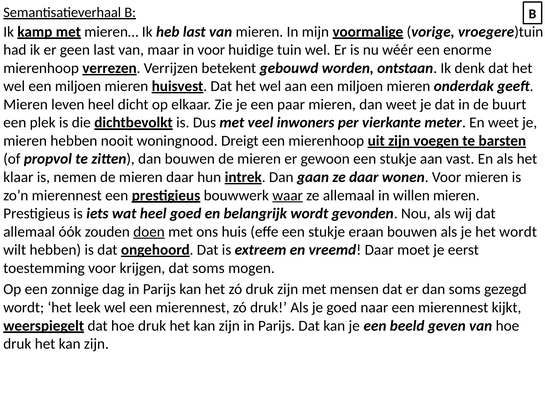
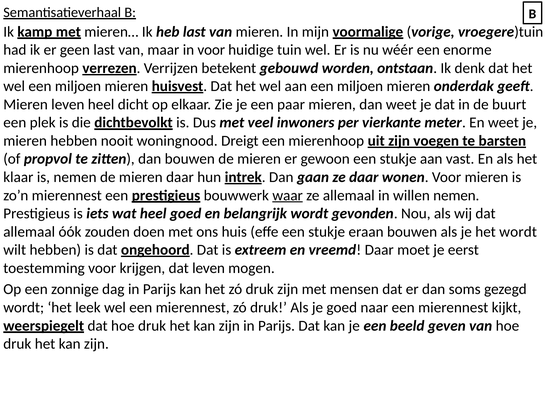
willen mieren: mieren -> nemen (456, 195)
doen underline: present -> none (149, 232)
dat soms: soms -> leven (209, 268)
